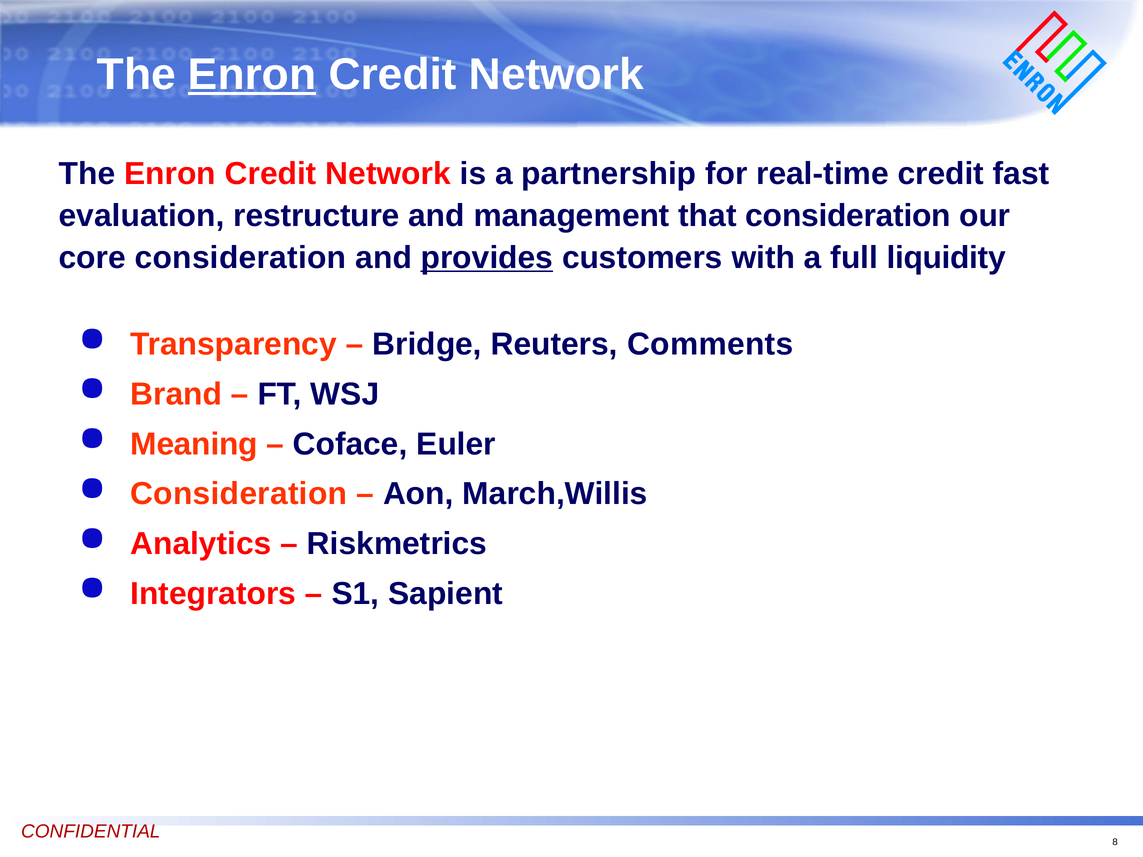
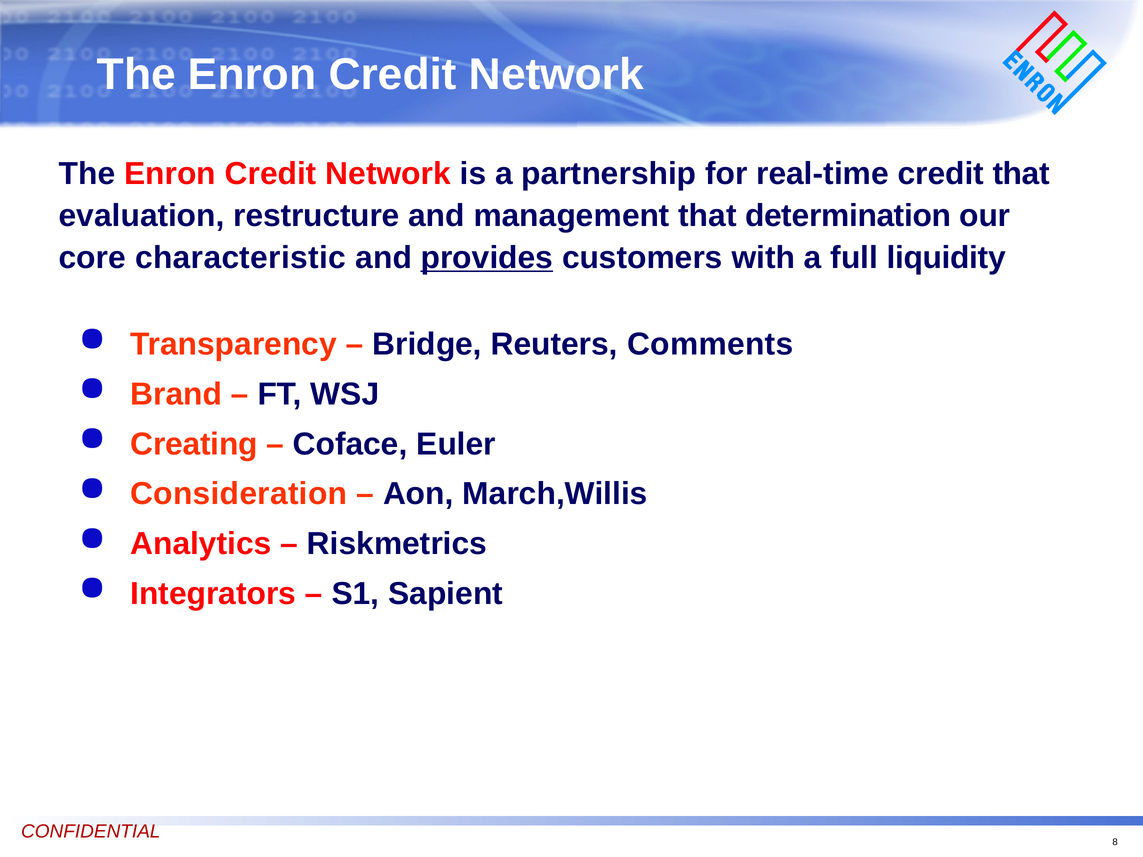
Enron underline: present -> none (252, 74)
credit fast: fast -> that (1021, 174)
that consideration: consideration -> determination (848, 216)
core consideration: consideration -> characteristic (241, 258)
Meaning: Meaning -> Creating (194, 444)
